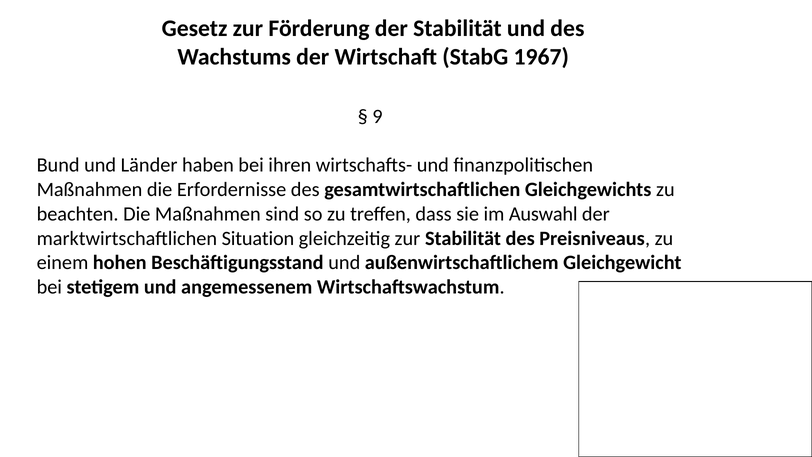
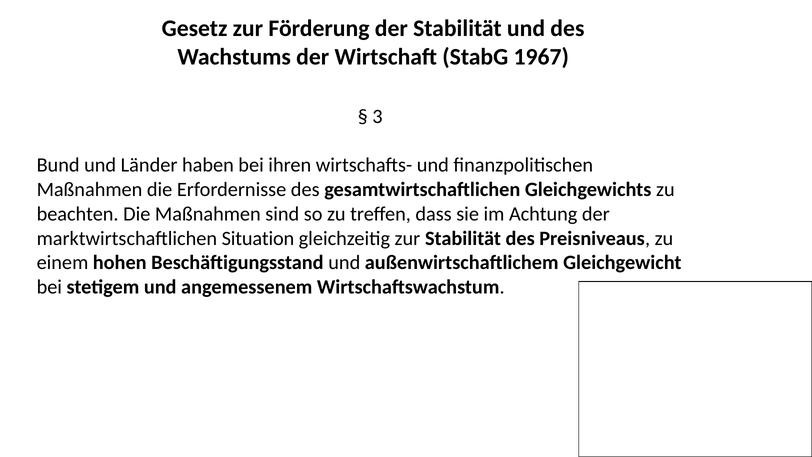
9: 9 -> 3 (377, 116)
Auswahl: Auswahl -> Achtung (543, 214)
